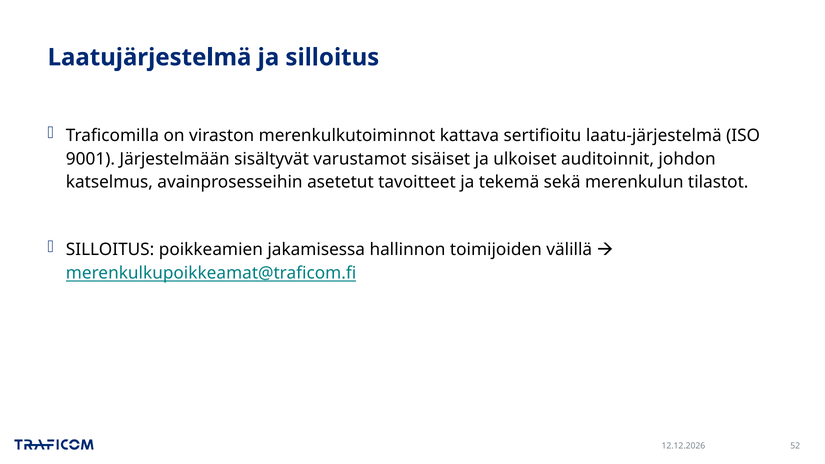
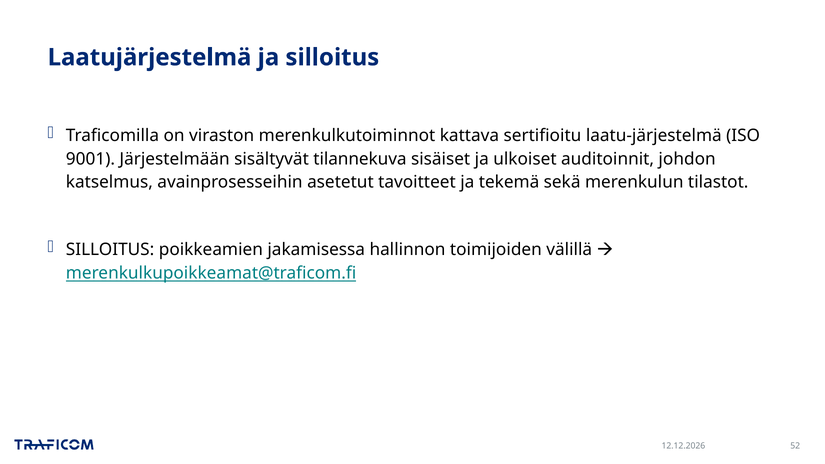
varustamot: varustamot -> tilannekuva (360, 159)
